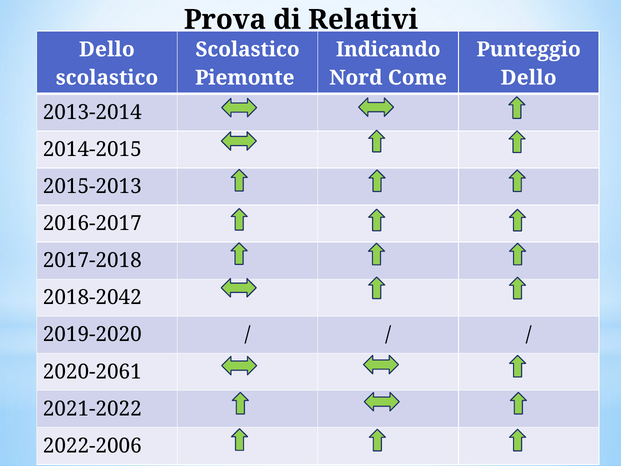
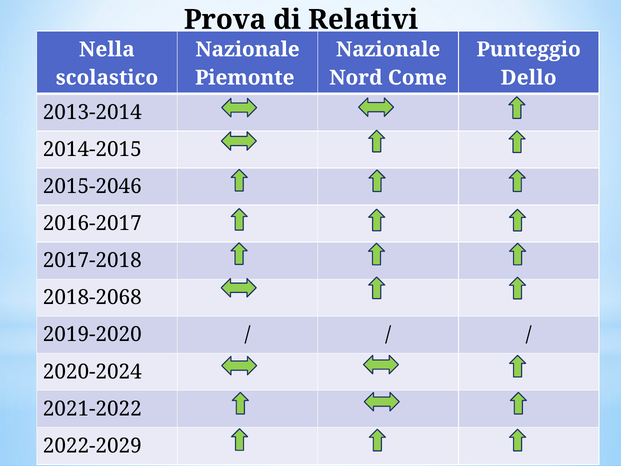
Dello: Dello -> Nella (107, 49)
Scolastico: Scolastico -> Nazionale (248, 49)
Indicando: Indicando -> Nazionale (388, 49)
2015-2013: 2015-2013 -> 2015-2046 (92, 186)
2018-2042: 2018-2042 -> 2018-2068 (92, 297)
2020-2061: 2020-2061 -> 2020-2024 (92, 371)
2022-2006: 2022-2006 -> 2022-2029 (92, 446)
